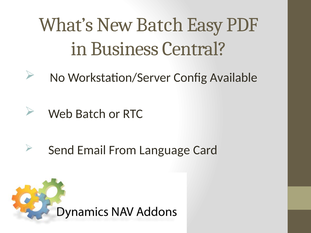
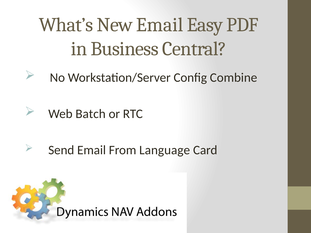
New Batch: Batch -> Email (160, 25)
Available: Available -> Combine (234, 78)
